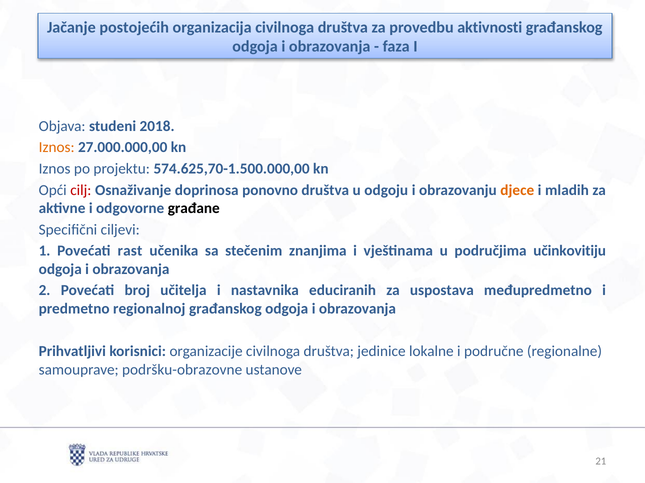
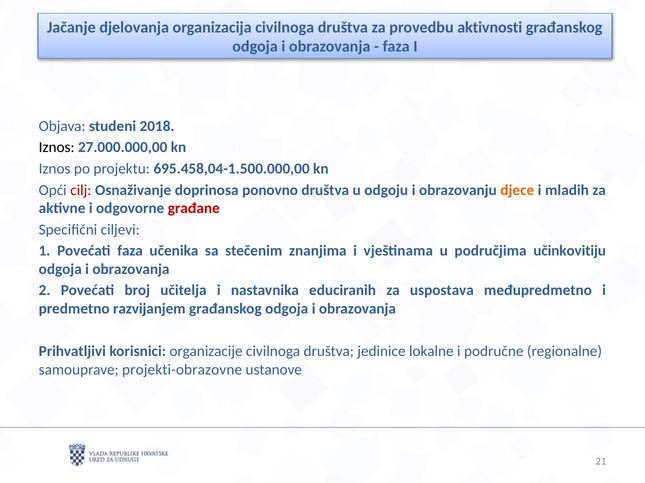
postojećih: postojećih -> djelovanja (134, 27)
Iznos colour: orange -> black (57, 148)
574.625,70-1.500.000,00: 574.625,70-1.500.000,00 -> 695.458,04-1.500.000,00 (232, 169)
građane colour: black -> red (194, 209)
Povećati rast: rast -> faza (130, 251)
regionalnoj: regionalnoj -> razvijanjem (149, 309)
podršku-obrazovne: podršku-obrazovne -> projekti-obrazovne (182, 370)
